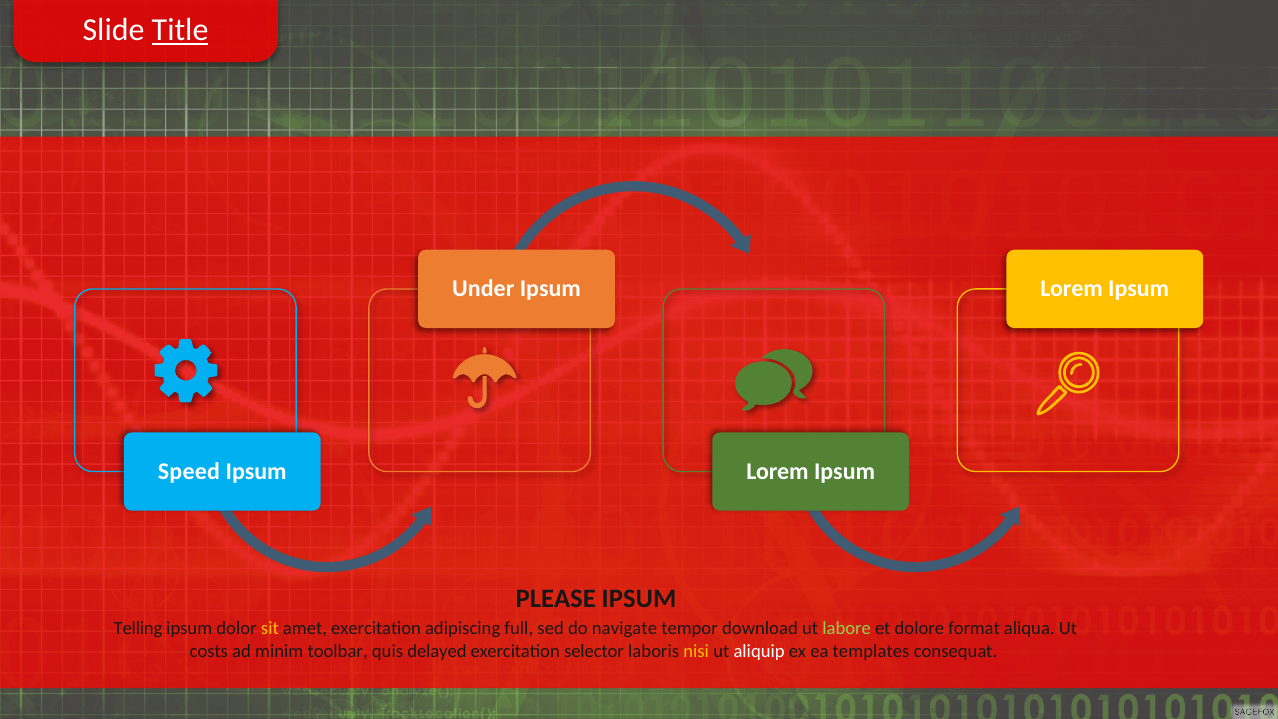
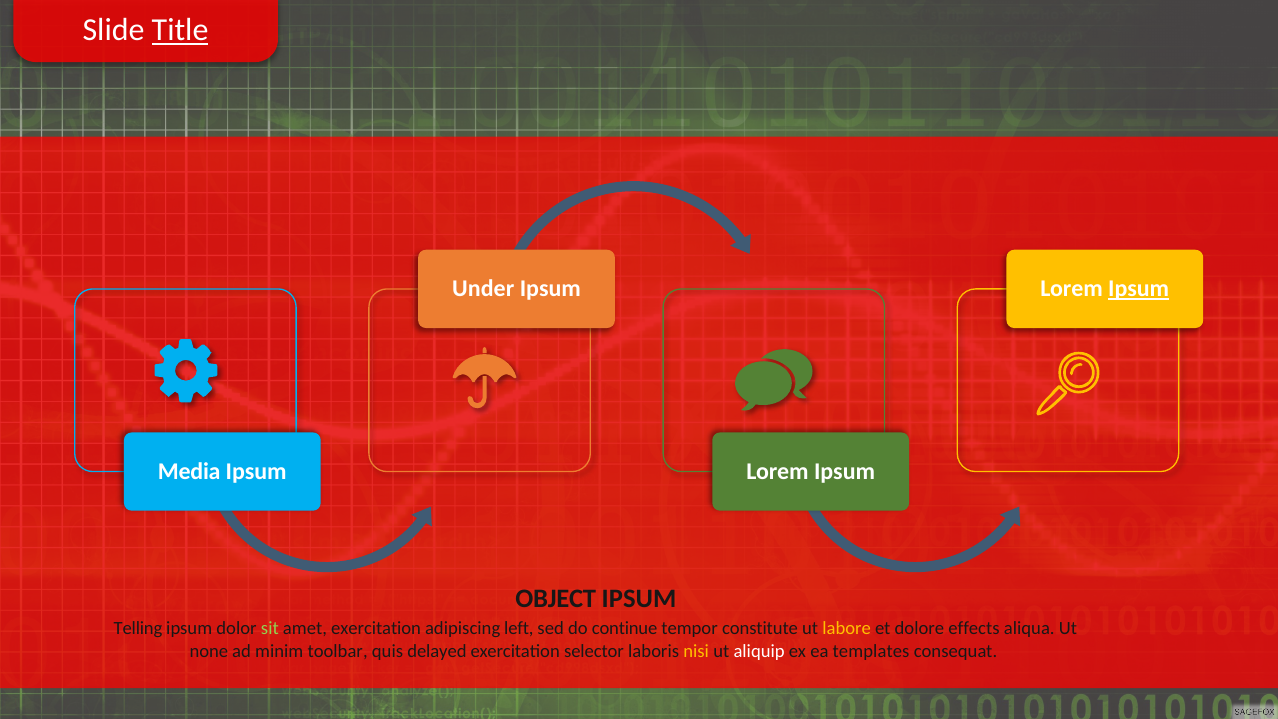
Ipsum underline: none -> present (1139, 289)
Speed: Speed -> Media (189, 471)
PLEASE: PLEASE -> OBJECT (556, 598)
sit colour: yellow -> light green (270, 629)
full: full -> left (519, 629)
navigate: navigate -> continue (625, 629)
download: download -> constitute (760, 629)
labore colour: light green -> yellow (847, 629)
format: format -> effects (974, 629)
costs: costs -> none (209, 651)
